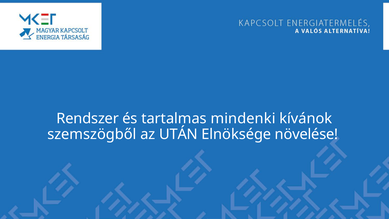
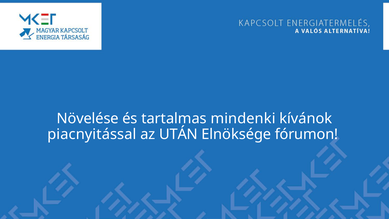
Rendszer: Rendszer -> Növelése (88, 119)
szemszögből: szemszögből -> piacnyitással (92, 134)
növelése: növelése -> fórumon (306, 134)
